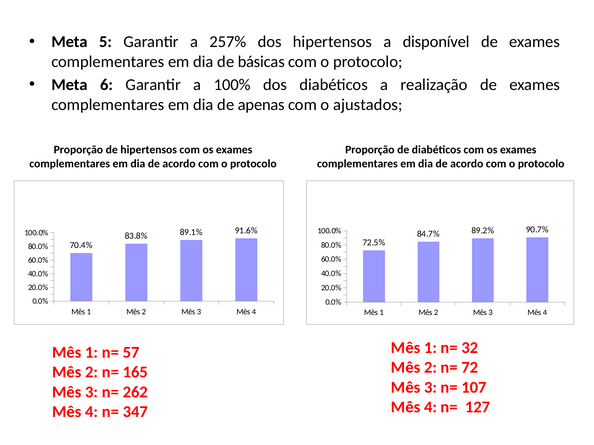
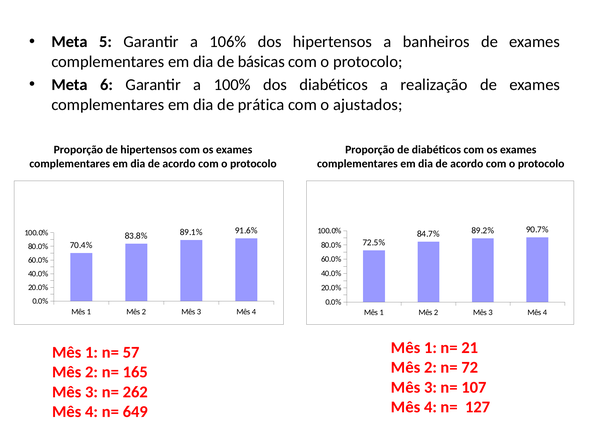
257%: 257% -> 106% (228, 42)
disponível: disponível -> banheiros (436, 42)
apenas: apenas -> prática (261, 105)
32: 32 -> 21 (470, 348)
347: 347 -> 649 (135, 412)
